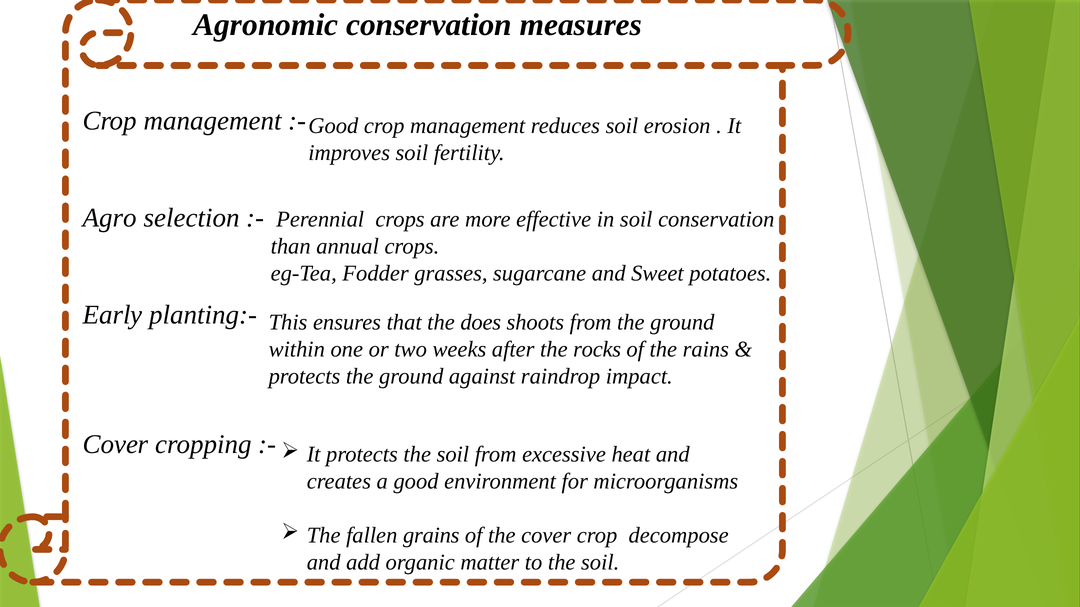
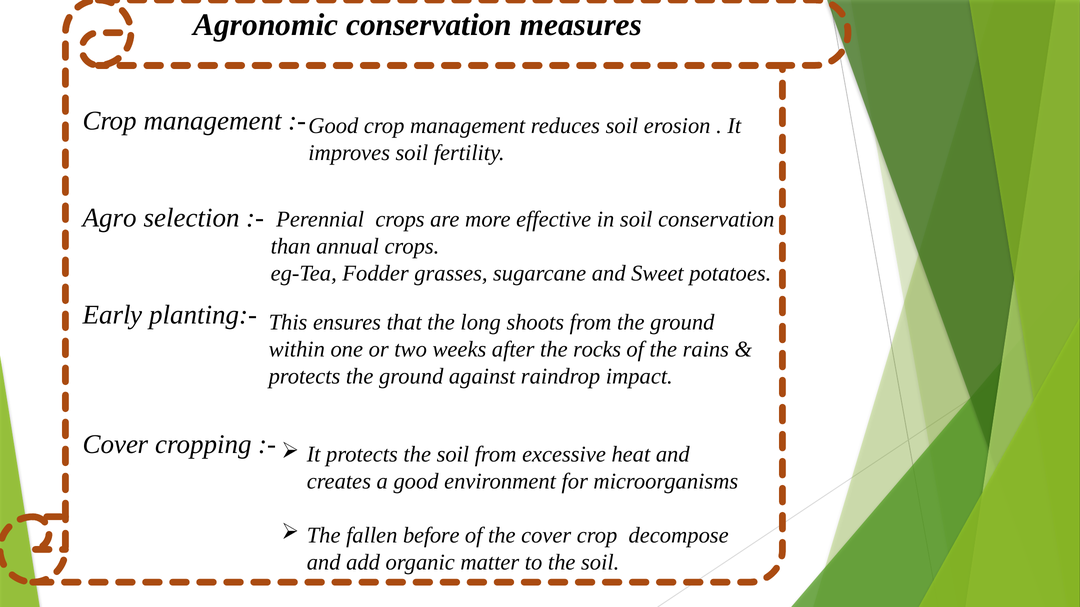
does: does -> long (481, 322)
grains: grains -> before (431, 536)
